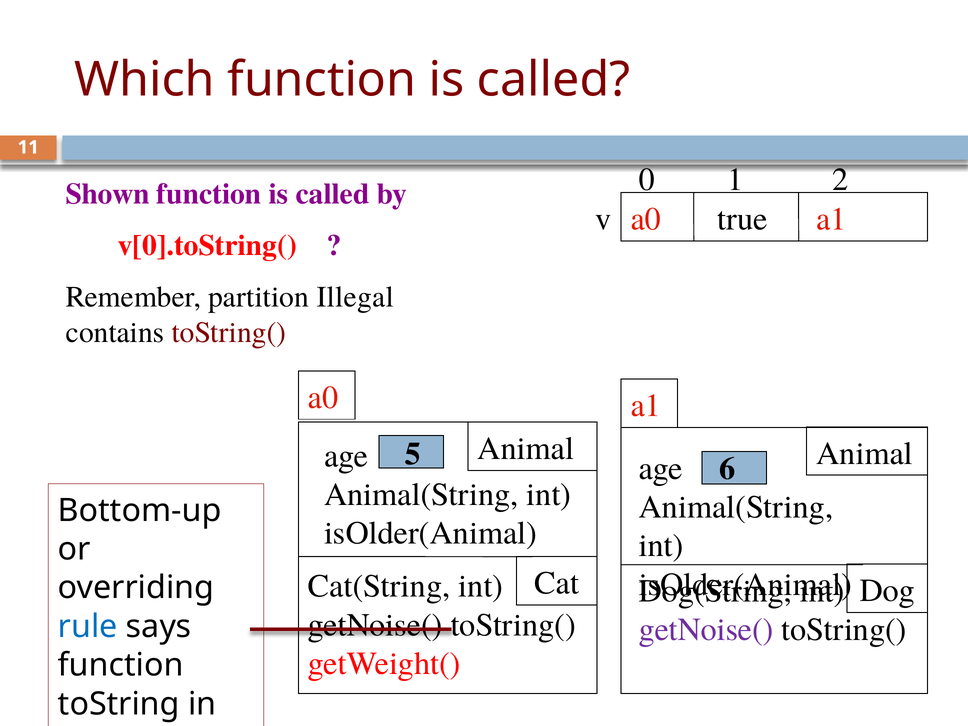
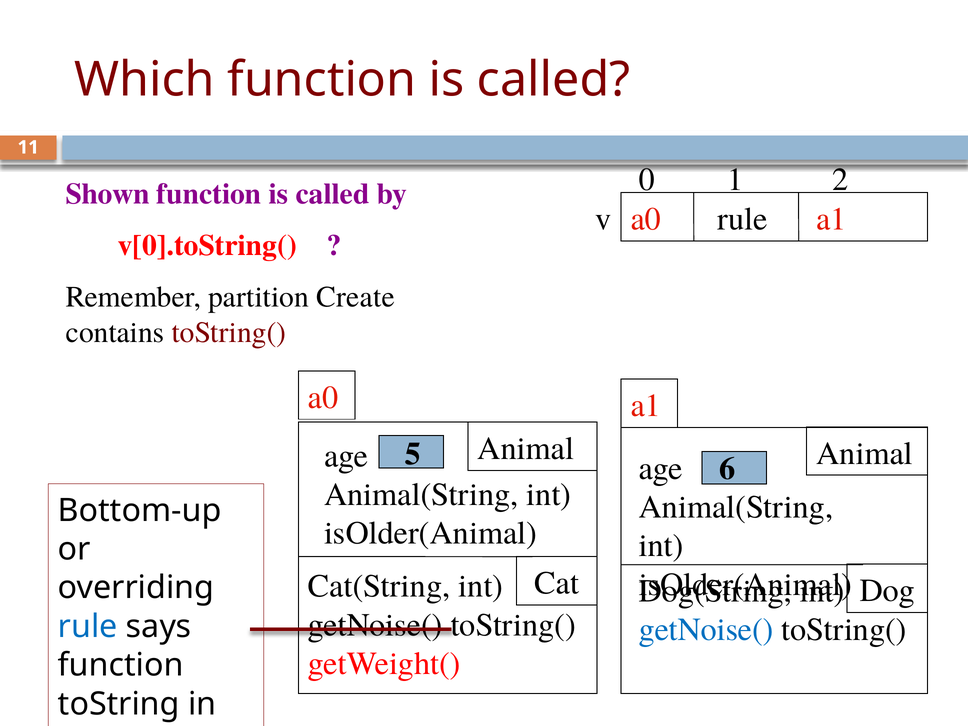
a0 true: true -> rule (742, 219)
Illegal: Illegal -> Create (355, 297)
getNoise( colour: purple -> blue (706, 630)
